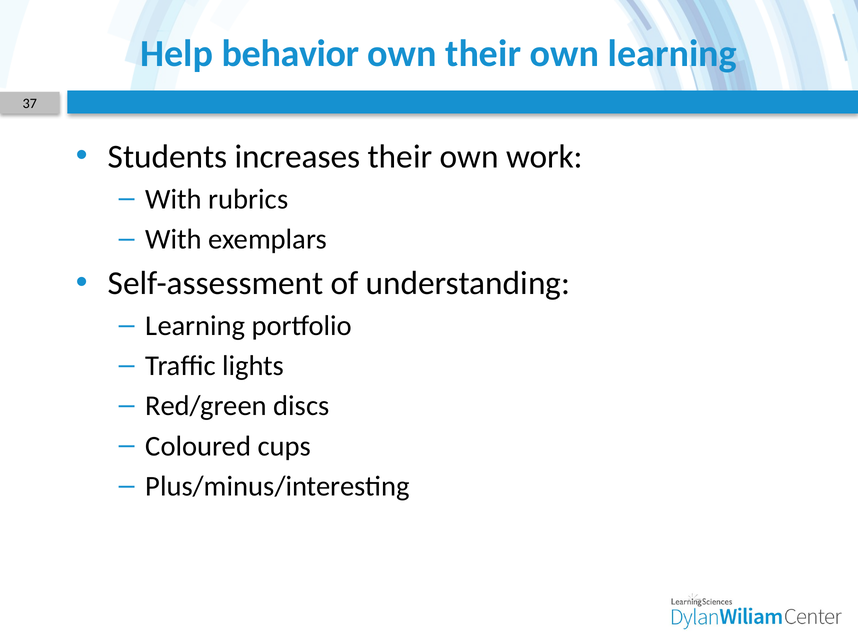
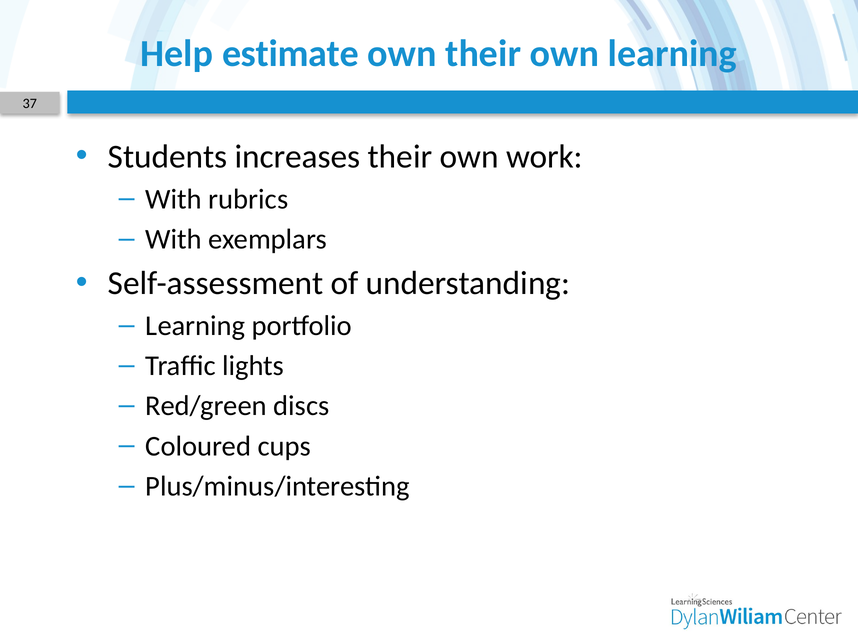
behavior: behavior -> estimate (290, 54)
